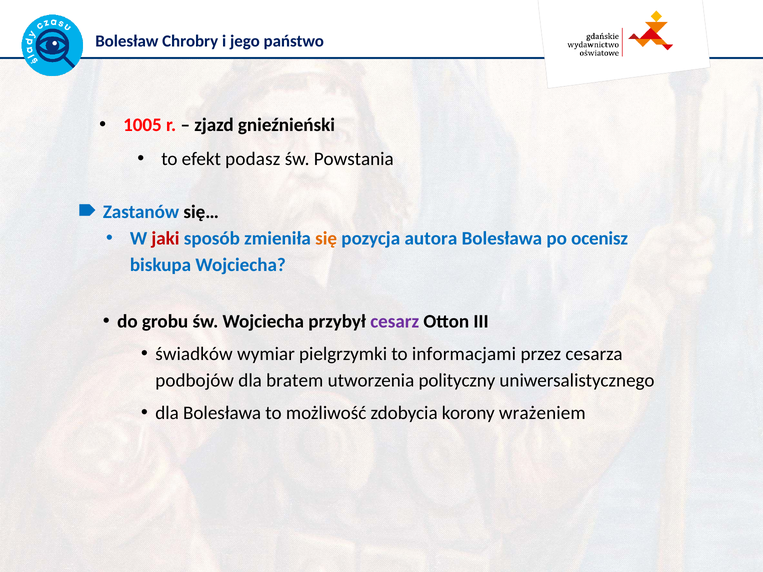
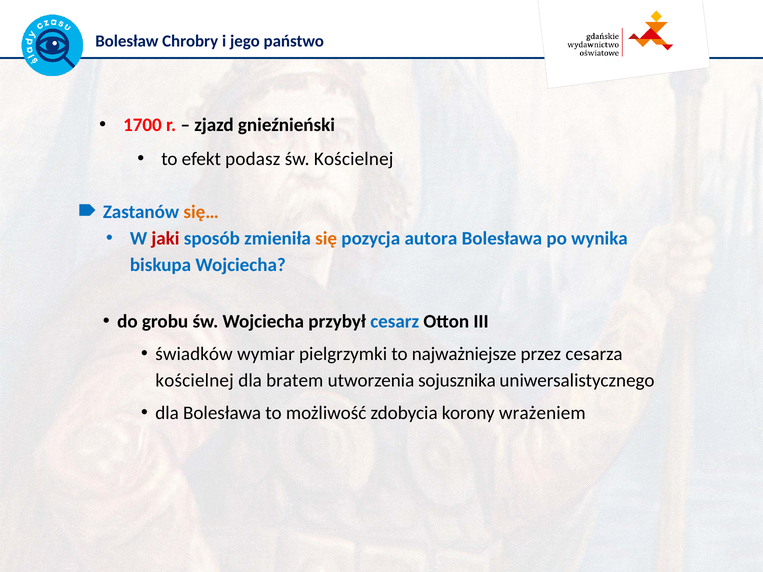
1005: 1005 -> 1700 (142, 125)
św Powstania: Powstania -> Kościelnej (354, 159)
się… colour: black -> orange (201, 212)
ocenisz: ocenisz -> wynika (600, 239)
cesarz colour: purple -> blue (395, 322)
informacjami: informacjami -> najważniejsze (464, 354)
podbojów: podbojów -> kościelnej (195, 381)
polityczny: polityczny -> sojusznika (457, 381)
